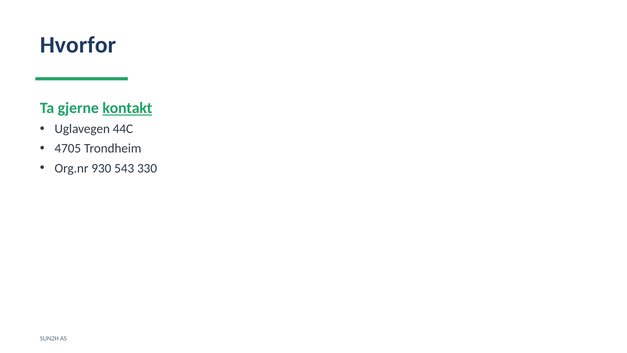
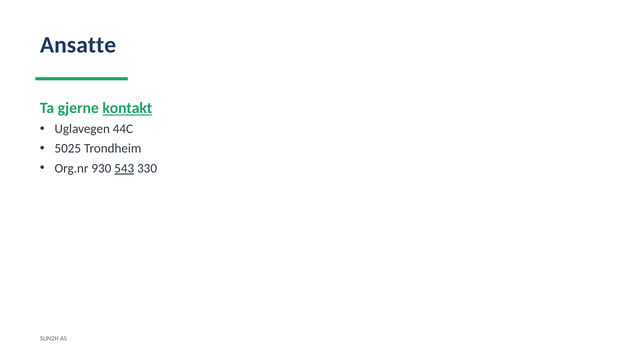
Hvorfor: Hvorfor -> Ansatte (78, 45)
4705: 4705 -> 5025 (68, 149)
543 underline: none -> present (124, 168)
